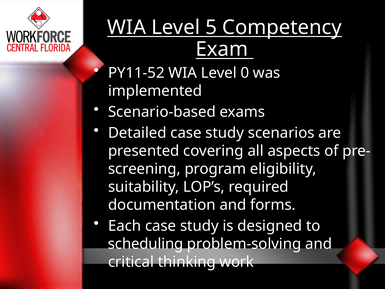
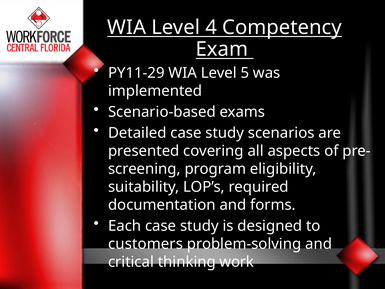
5: 5 -> 4 (211, 27)
PY11-52: PY11-52 -> PY11-29 (136, 73)
0: 0 -> 5 (245, 73)
scheduling: scheduling -> customers (146, 244)
